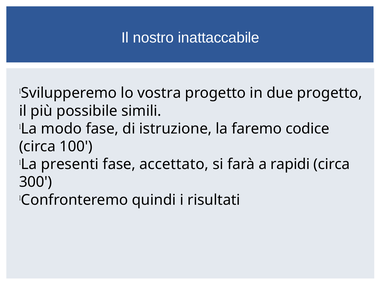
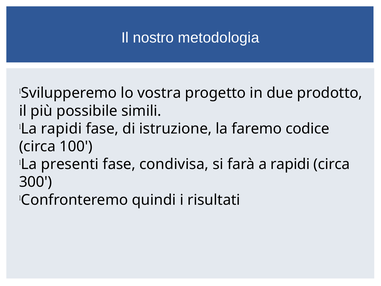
inattaccabile: inattaccabile -> metodologia (219, 38)
due progetto: progetto -> prodotto (330, 93)
modo: modo -> rapidi (61, 129)
accettato: accettato -> condivisa (174, 164)
